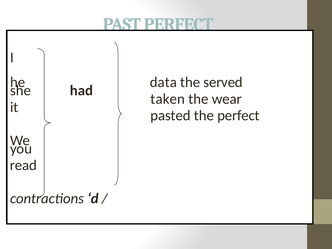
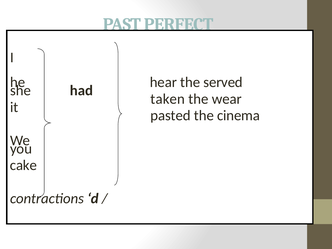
data: data -> hear (163, 82)
the perfect: perfect -> cinema (238, 116)
read: read -> cake (23, 165)
